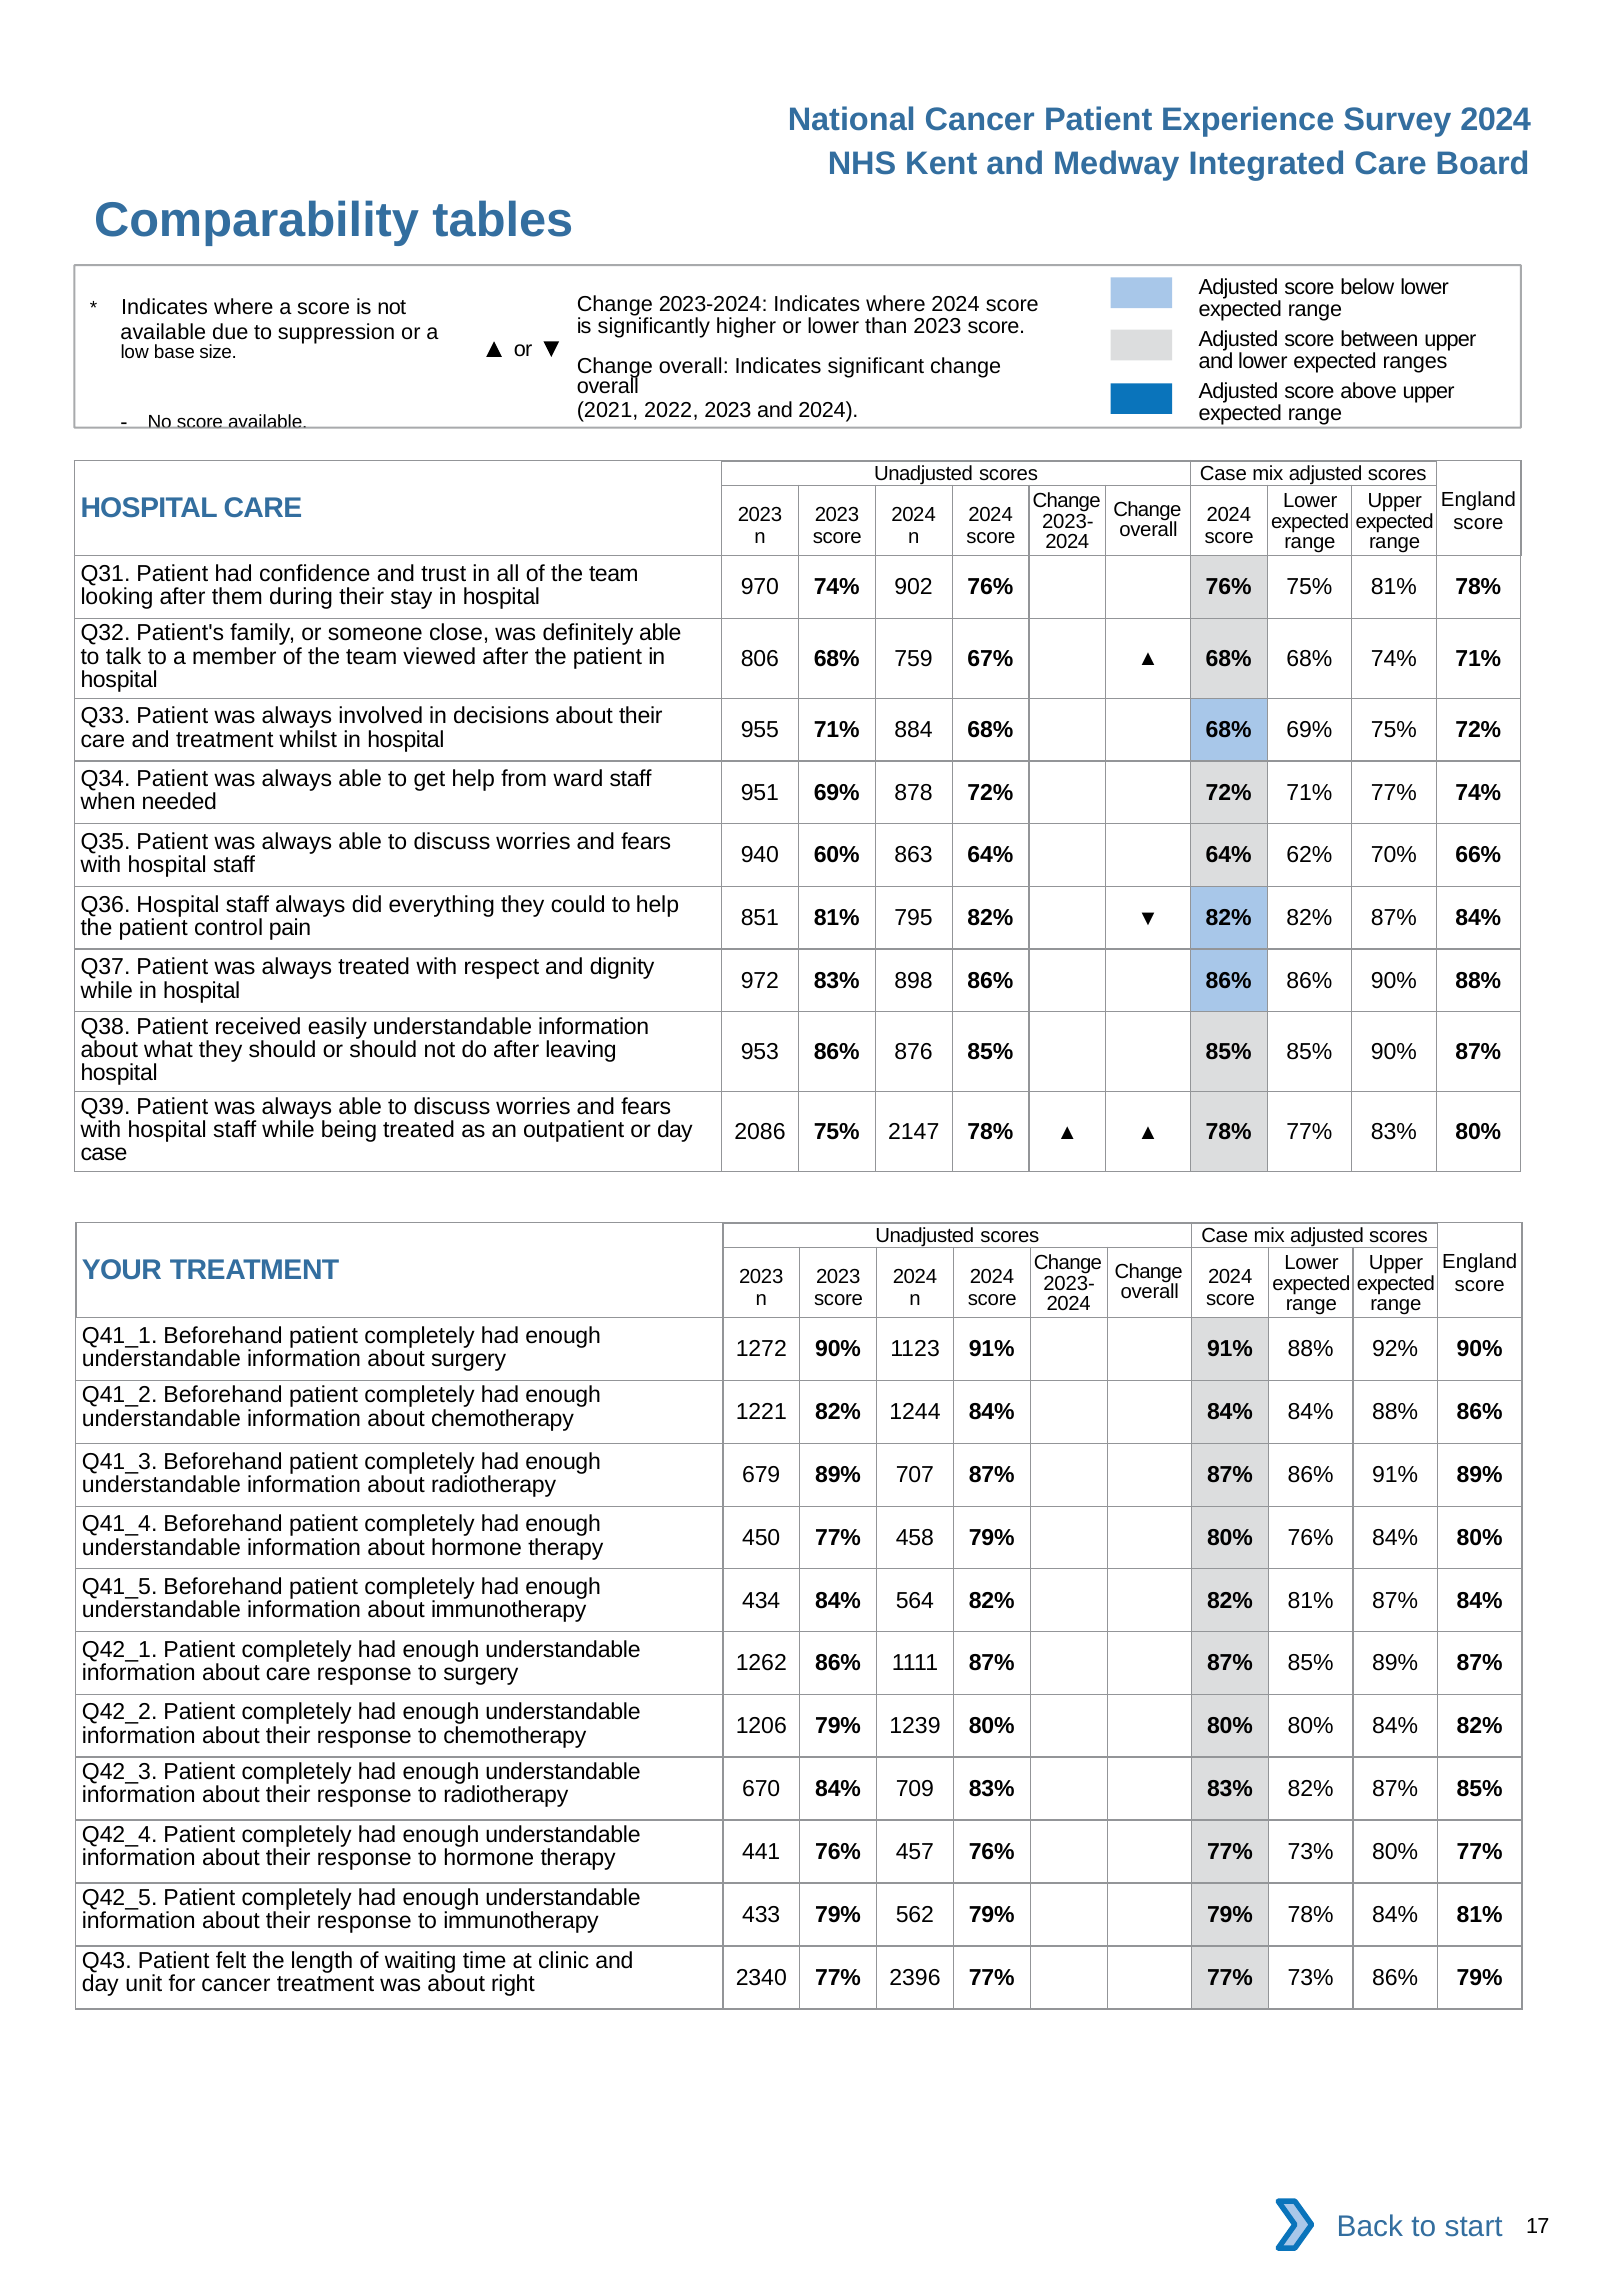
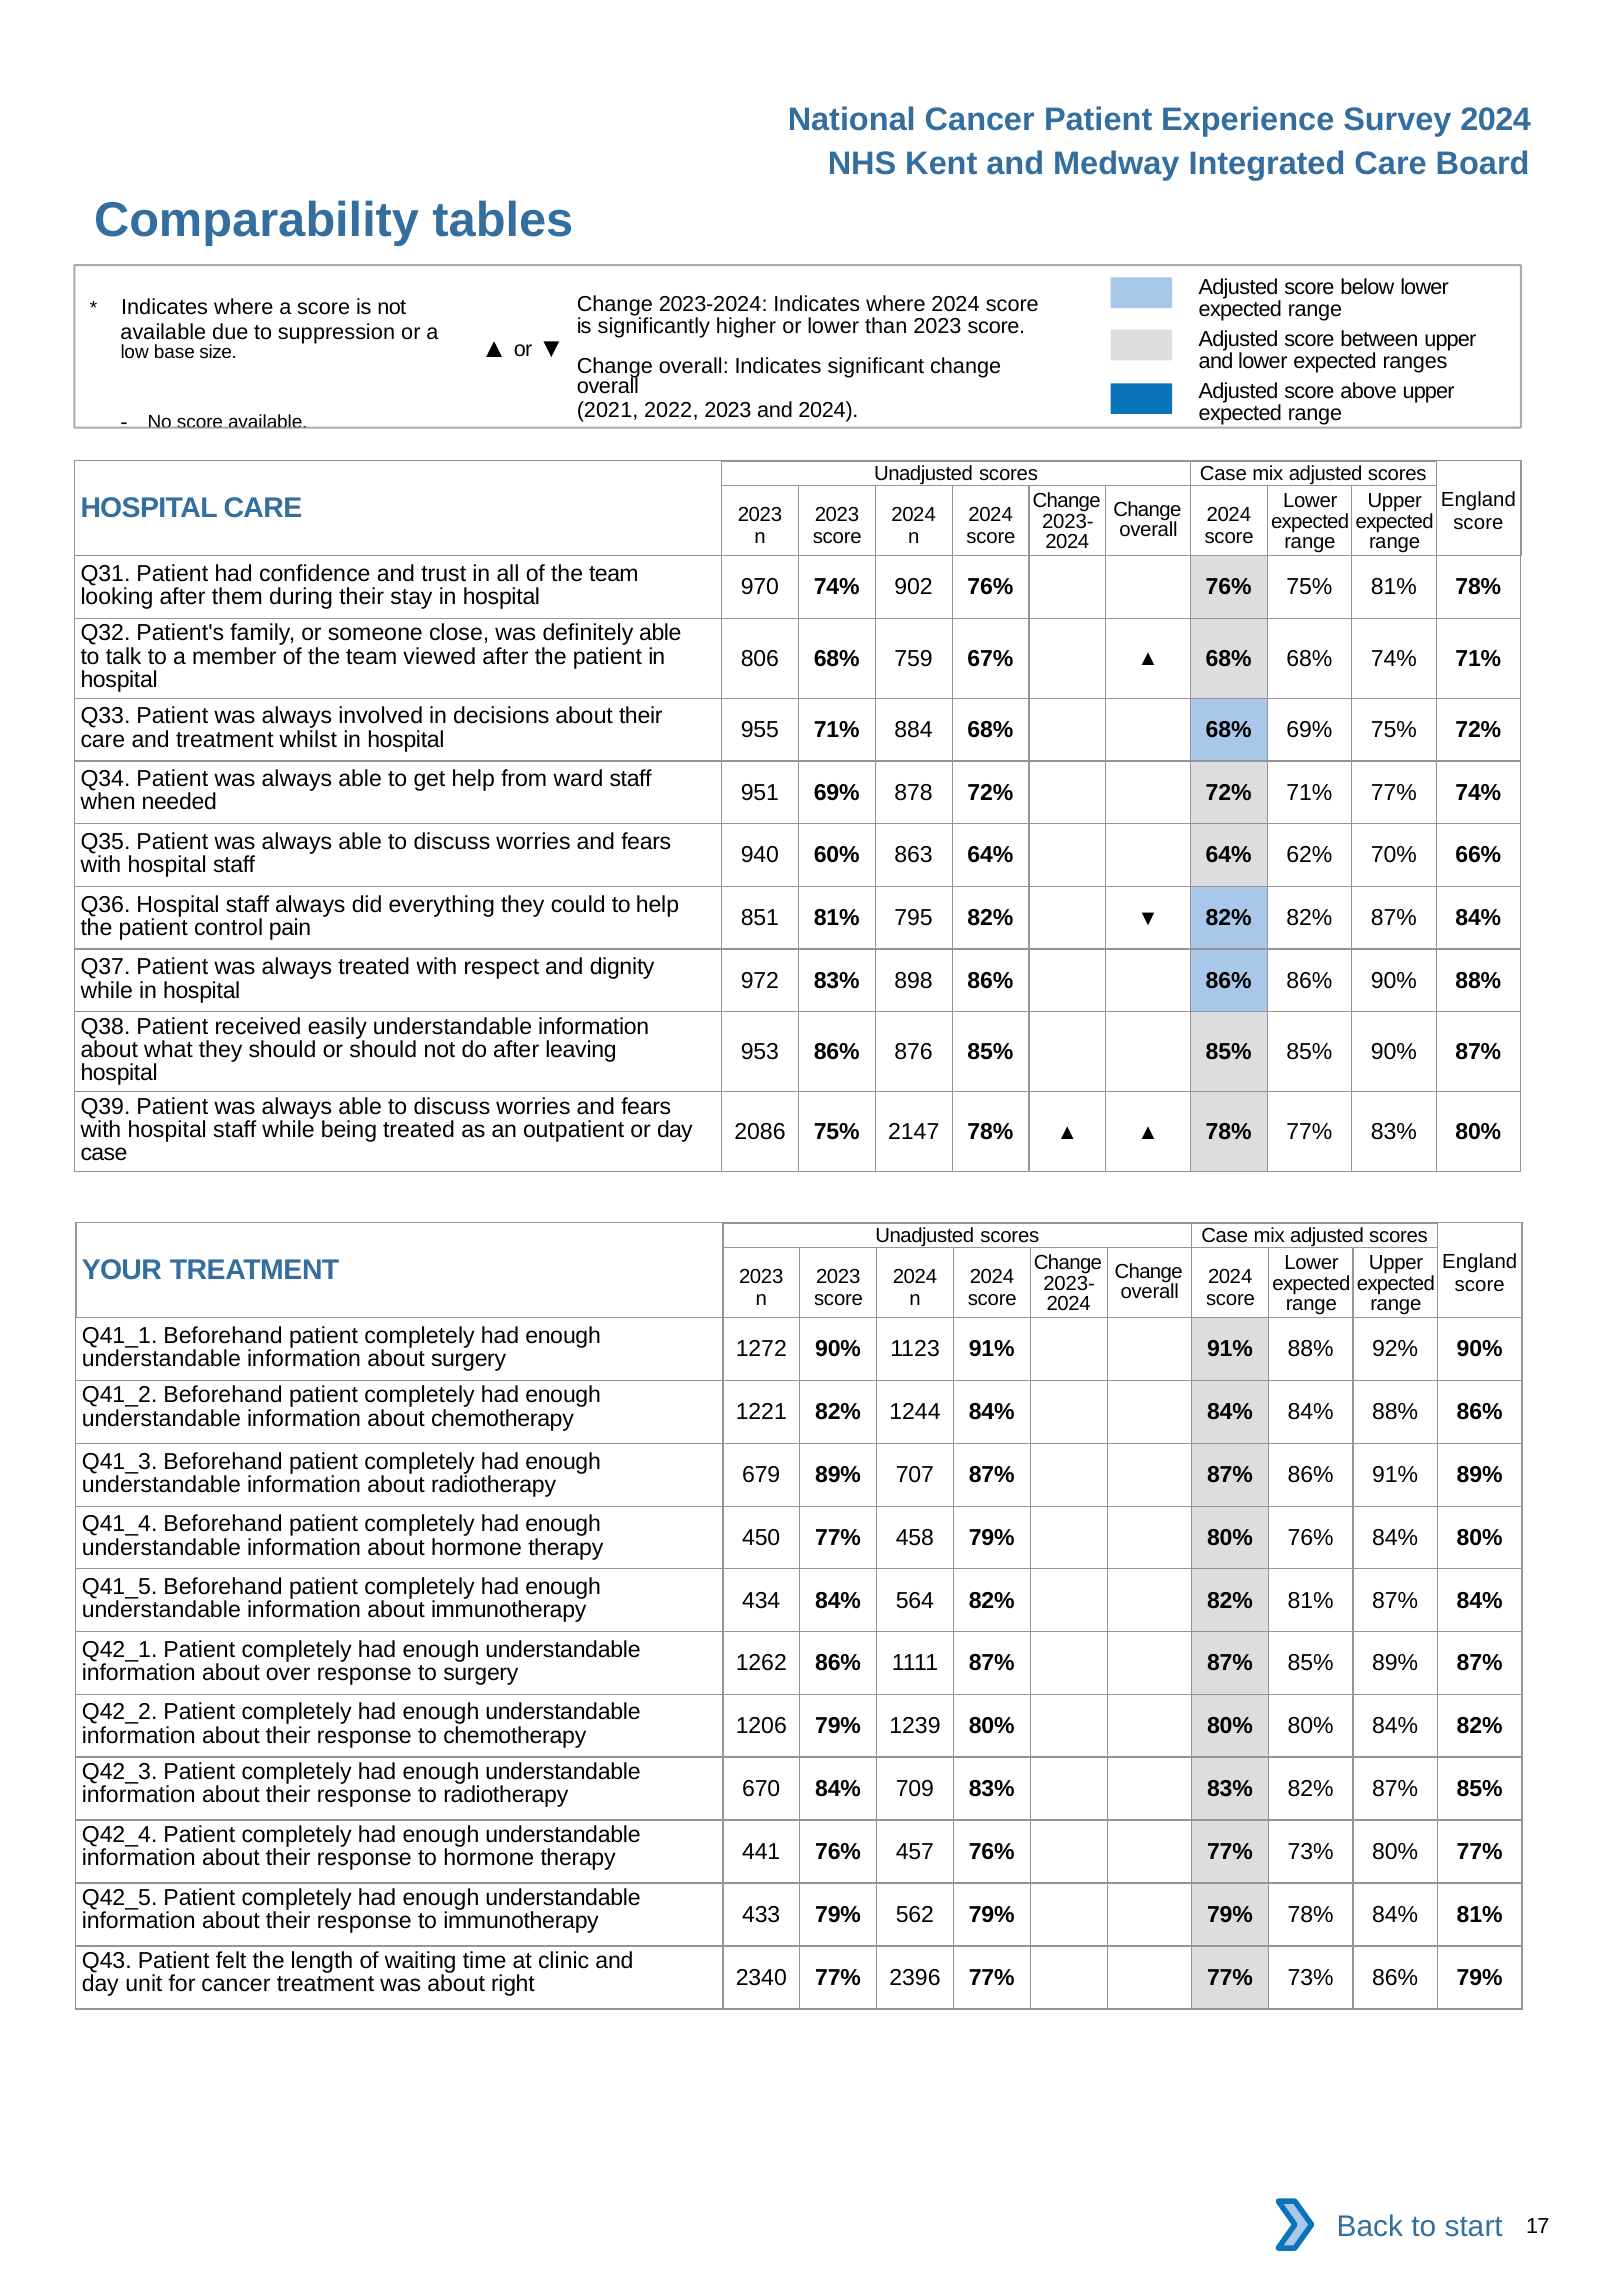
about care: care -> over (288, 1673)
